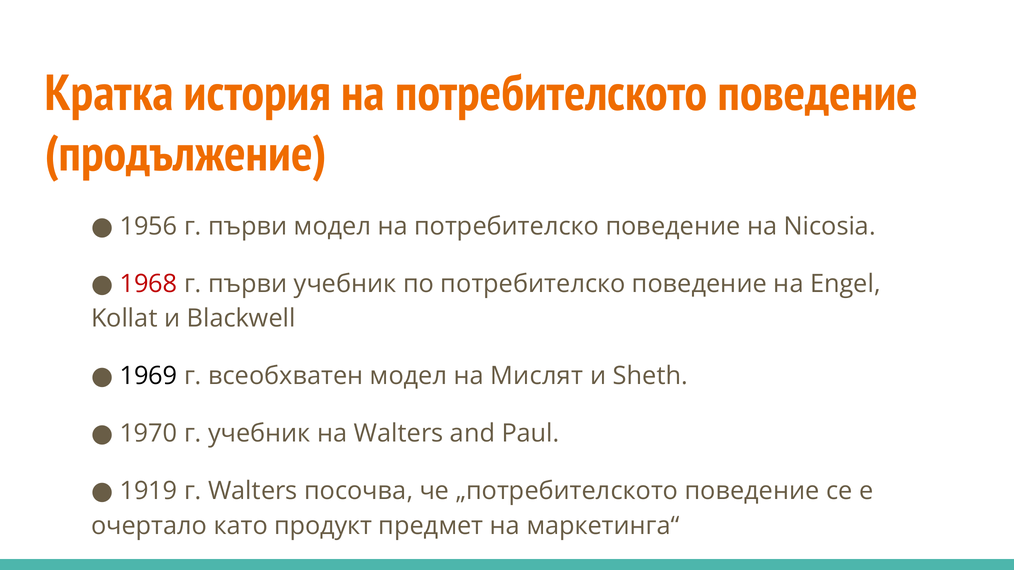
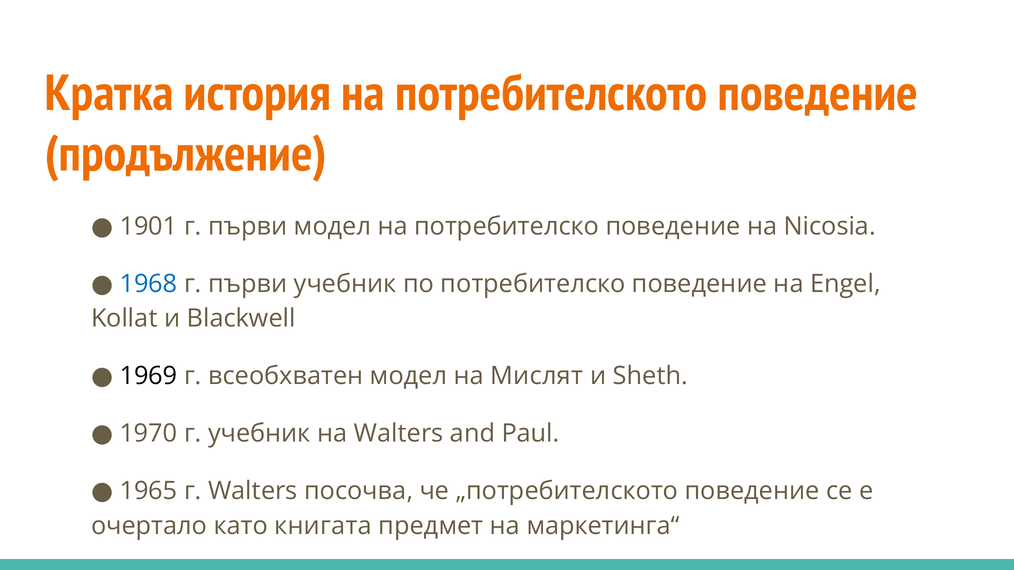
1956: 1956 -> 1901 (148, 226)
1968 colour: red -> blue (148, 284)
1919: 1919 -> 1965 (148, 491)
продукт: продукт -> книгата (323, 526)
